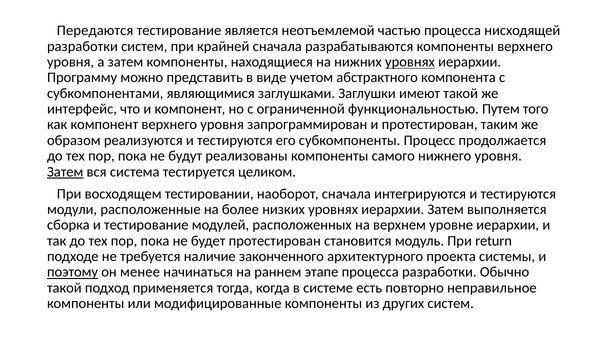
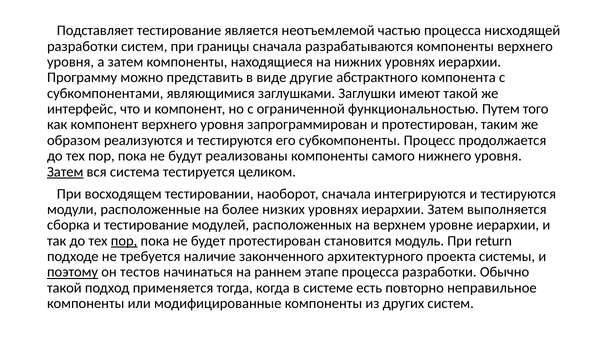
Передаются: Передаются -> Подставляет (95, 31)
крайней: крайней -> границы (223, 46)
уровнях underline: present -> none (410, 62)
учетом: учетом -> другие (311, 78)
пор underline: none -> present (124, 241)
менее: менее -> тестов (140, 272)
